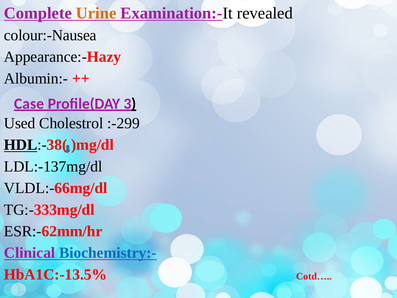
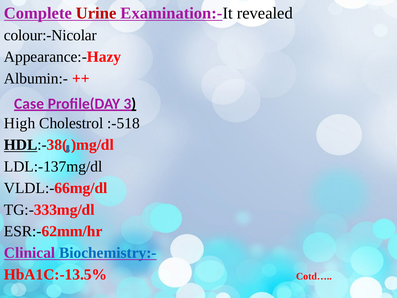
Urine colour: orange -> red (96, 13)
colour:-Nausea: colour:-Nausea -> colour:-Nicolar (50, 35)
Used: Used -> High (20, 123)
:-299: :-299 -> :-518 (123, 123)
